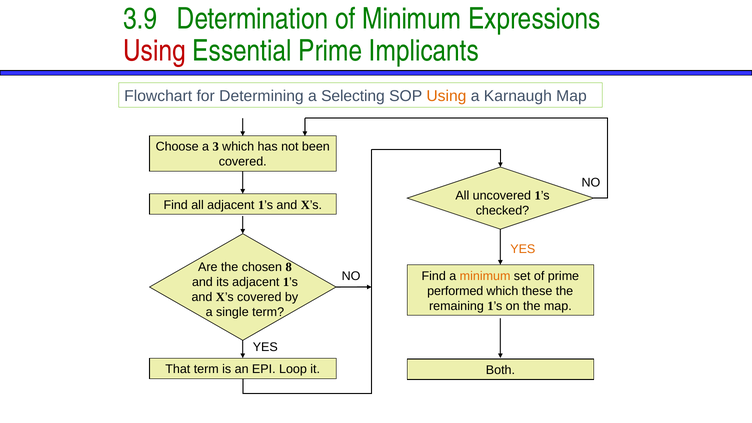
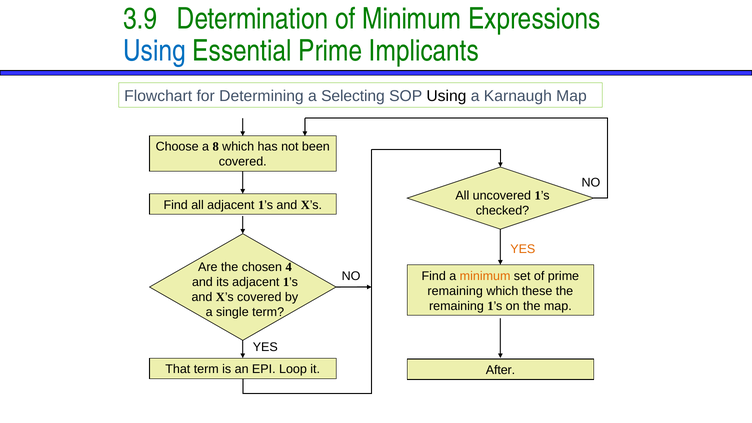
Using colour: red -> blue (155, 51)
Using colour: orange -> black (446, 96)
3: 3 -> 8 (216, 147)
8: 8 -> 4 (289, 267)
performed: performed -> remaining (455, 291)
Both: Both -> After (500, 370)
